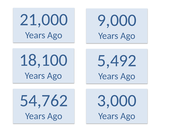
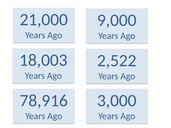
18,100: 18,100 -> 18,003 (43, 60)
5,492: 5,492 -> 2,522 (117, 61)
54,762: 54,762 -> 78,916 (44, 101)
